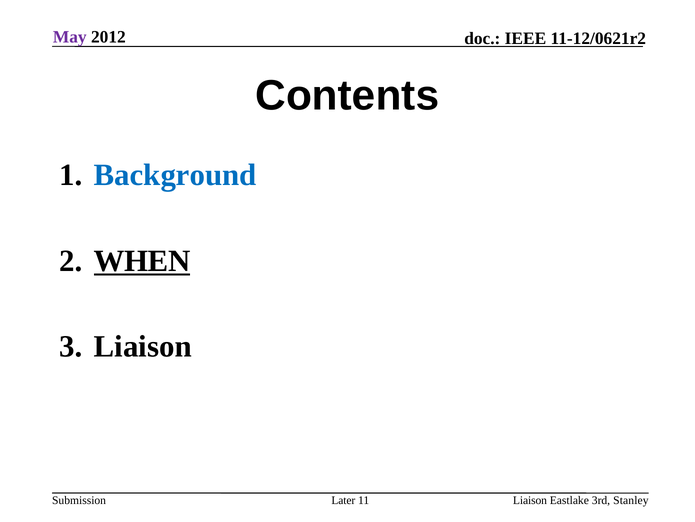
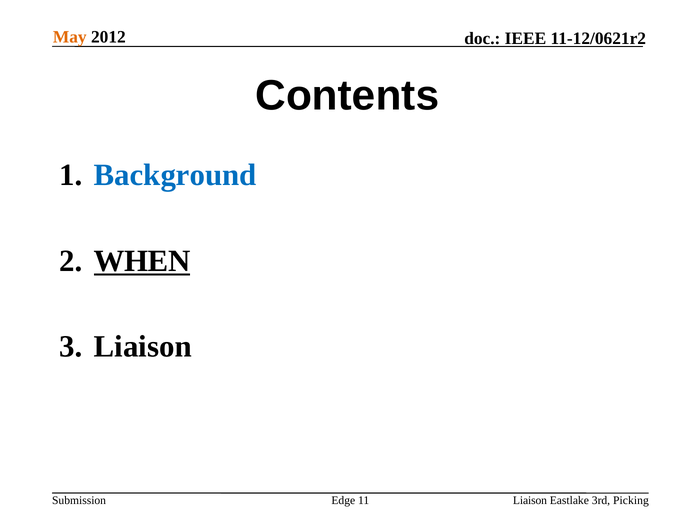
May colour: purple -> orange (70, 37)
Later: Later -> Edge (343, 500)
Stanley: Stanley -> Picking (631, 500)
